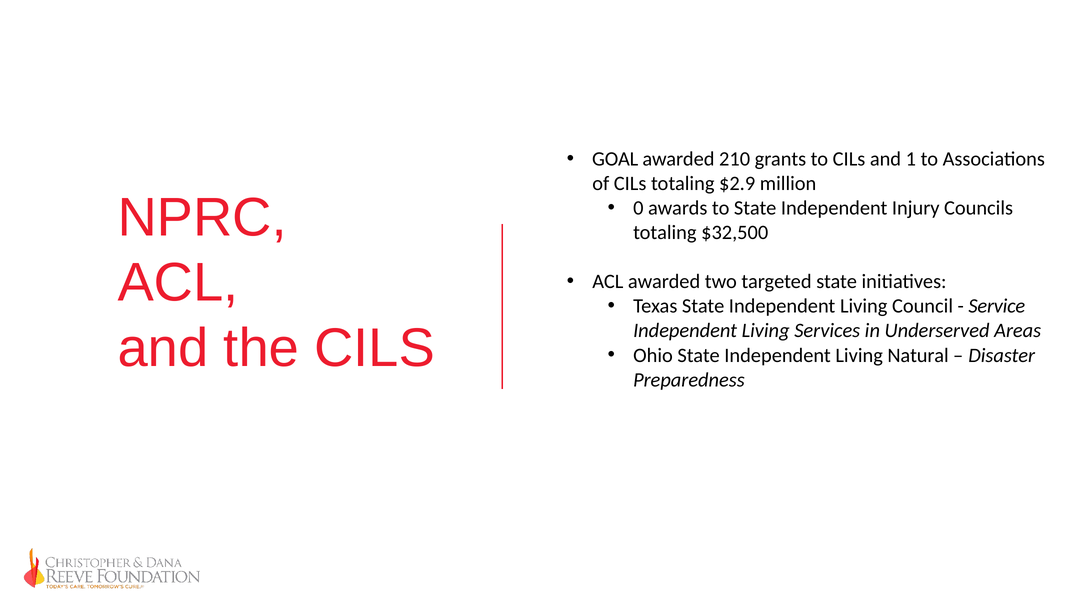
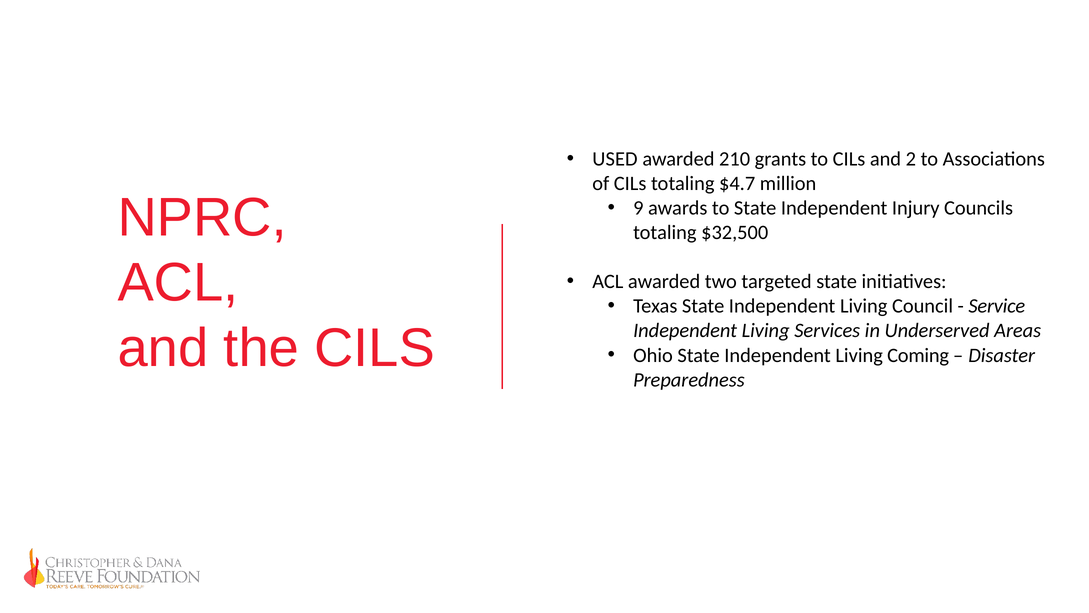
GOAL: GOAL -> USED (615, 159)
1: 1 -> 2 (911, 159)
$2.9: $2.9 -> $4.7 (737, 183)
0: 0 -> 9 (638, 208)
Natural: Natural -> Coming (918, 355)
